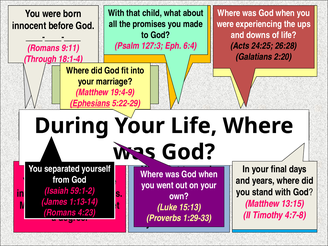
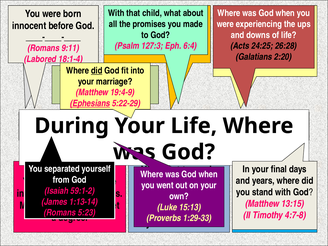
Through: Through -> Labored (40, 59)
did underline: none -> present (97, 71)
4:23: 4:23 -> 5:23 (87, 213)
